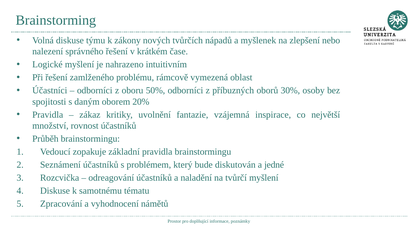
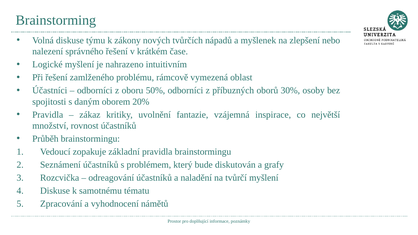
jedné: jedné -> grafy (274, 165)
